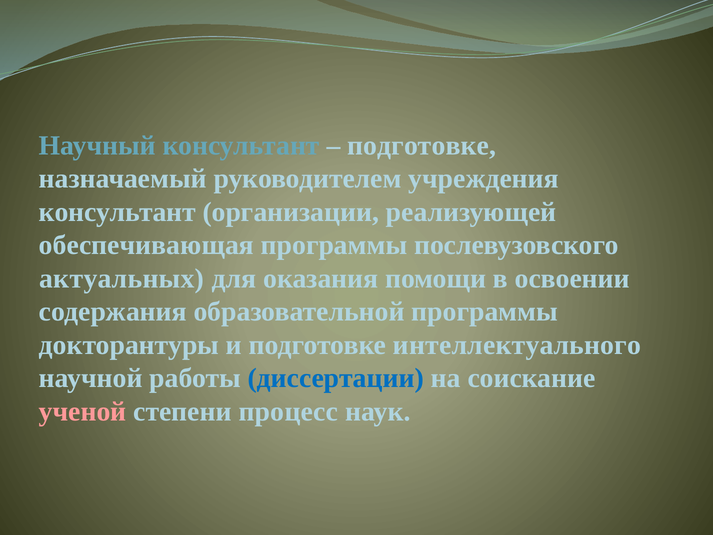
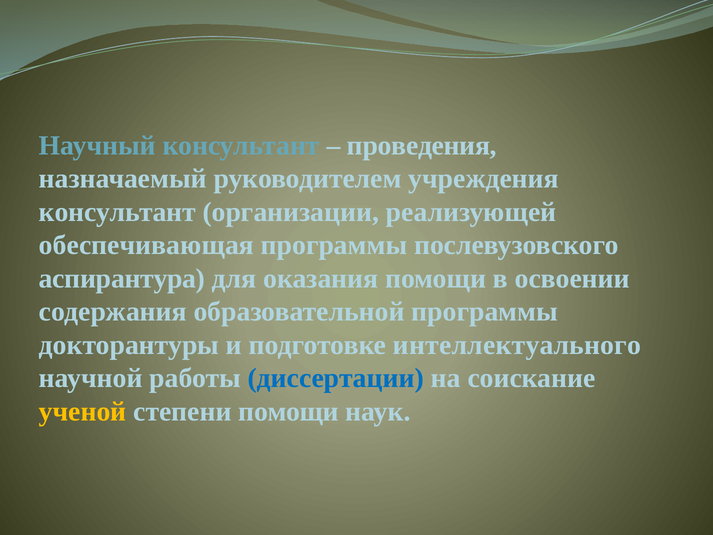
подготовке: подготовке -> проведения (422, 146)
актуальных: актуальных -> аспирантура (122, 278)
ученой colour: pink -> yellow (83, 411)
степени процесс: процесс -> помощи (289, 411)
